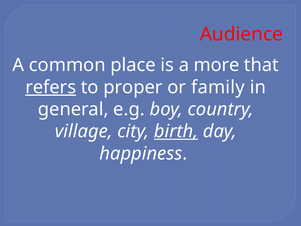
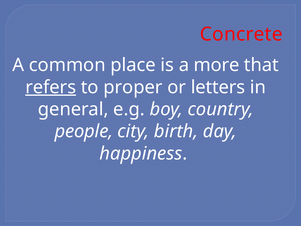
Audience: Audience -> Concrete (241, 34)
family: family -> letters (218, 87)
village: village -> people (84, 131)
birth underline: present -> none (176, 131)
